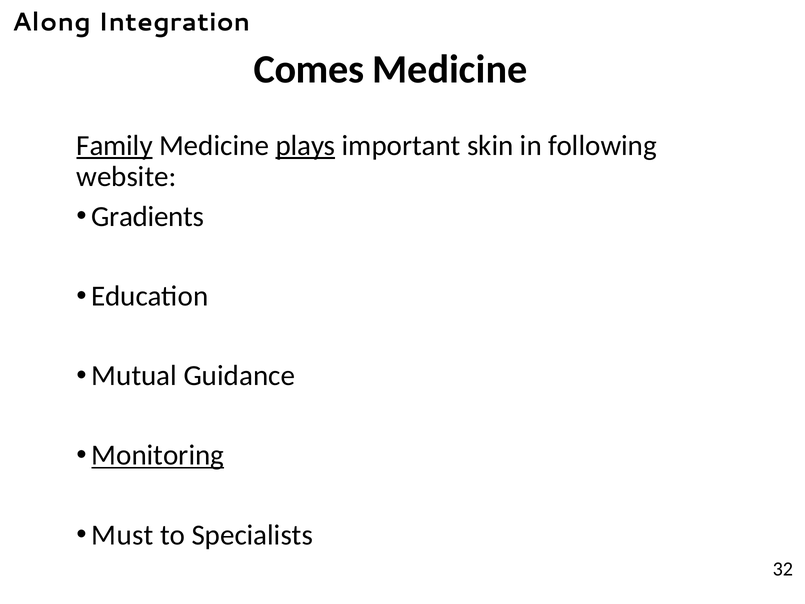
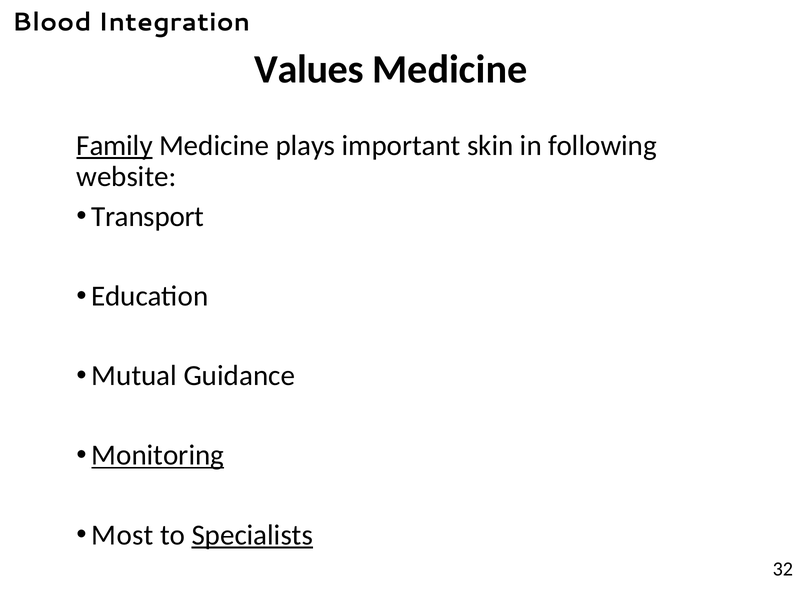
Along: Along -> Blood (52, 22)
Comes: Comes -> Values (309, 69)
plays underline: present -> none (305, 145)
Gradients: Gradients -> Transport (148, 217)
Must: Must -> Most (122, 535)
Specialists underline: none -> present (252, 535)
